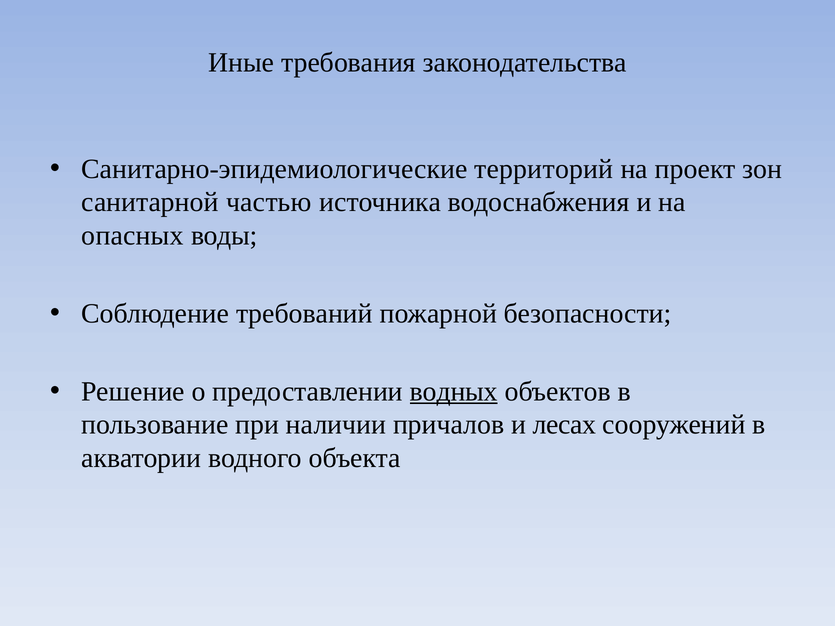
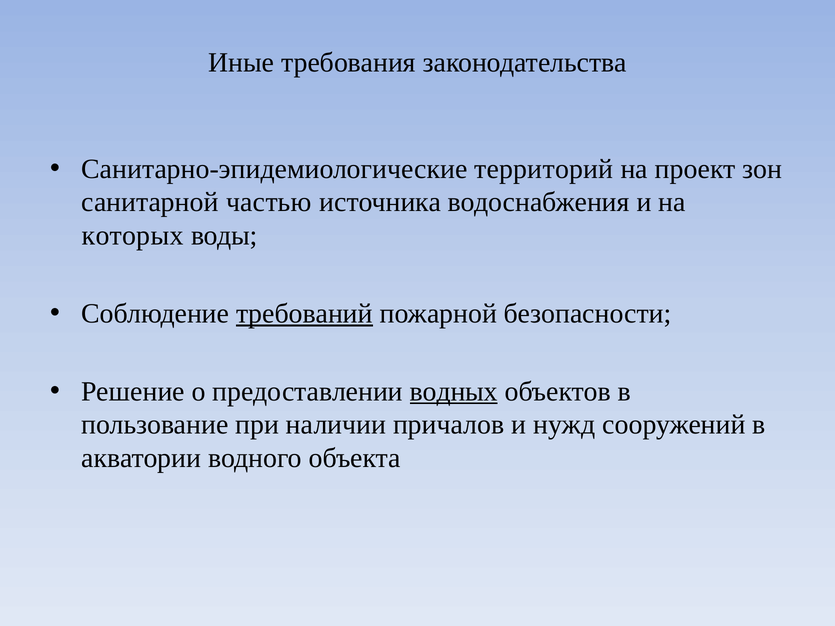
опасных: опасных -> которых (133, 236)
требований underline: none -> present (304, 314)
лесах: лесах -> нужд (564, 425)
